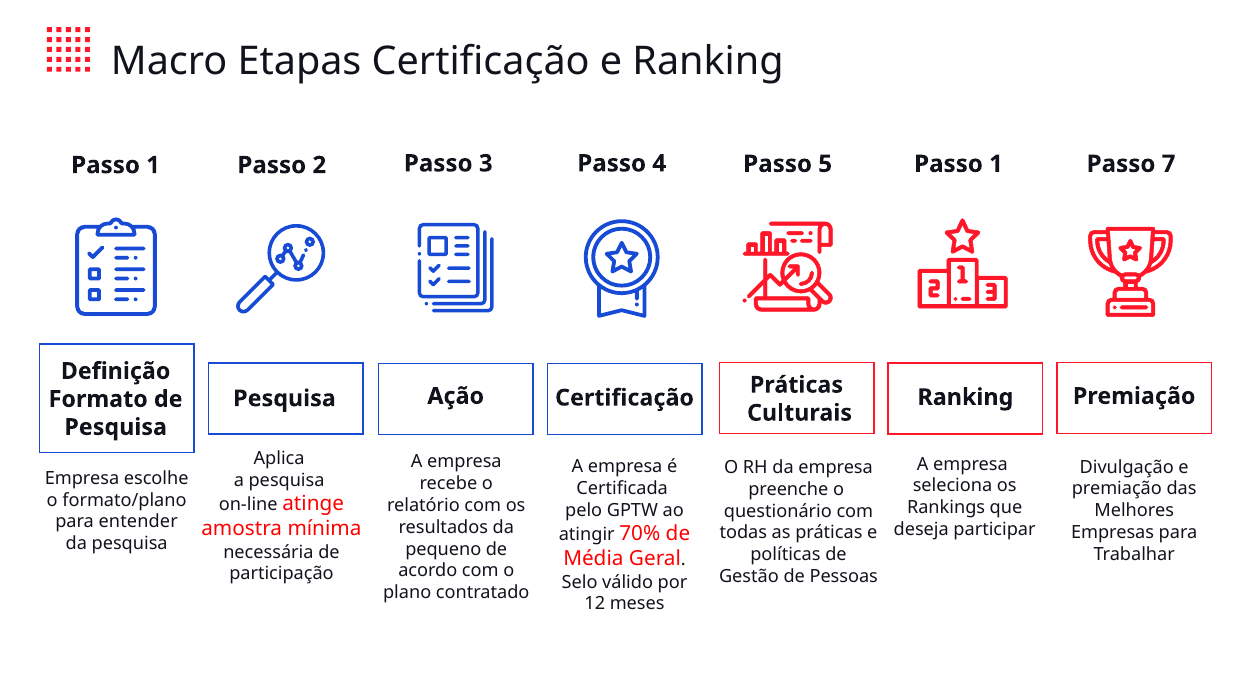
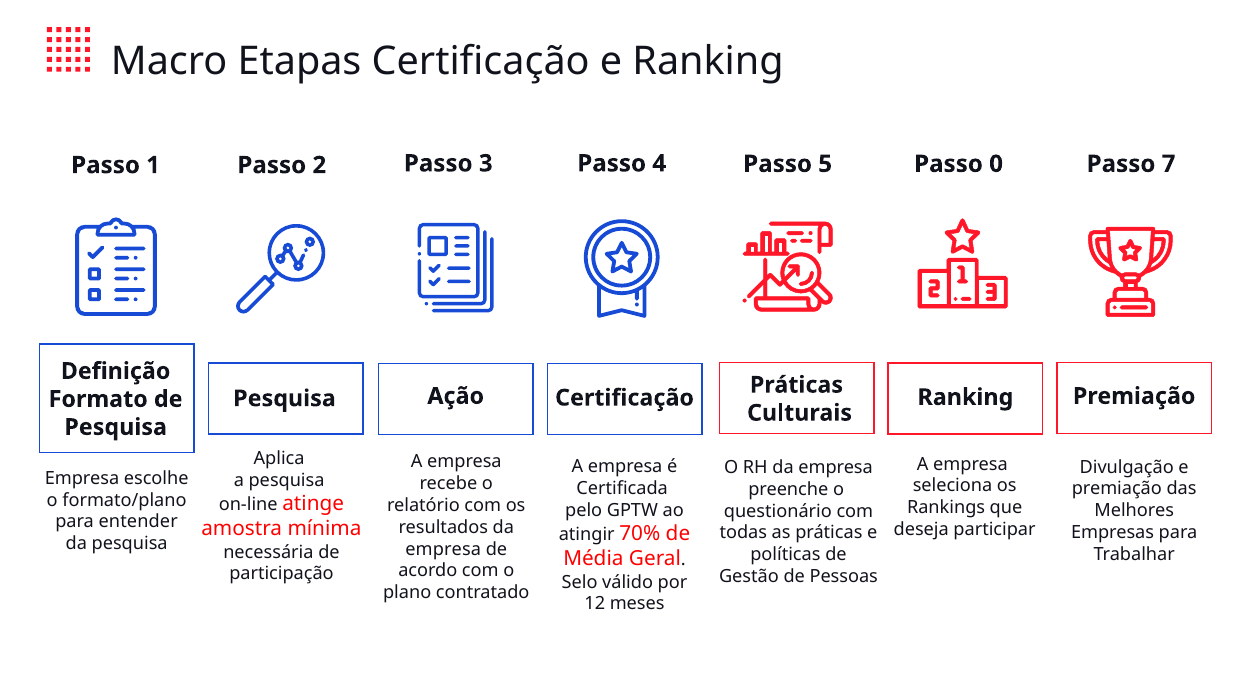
1: 1 -> 0 (996, 164)
pequeno: pequeno -> empresa (443, 549)
